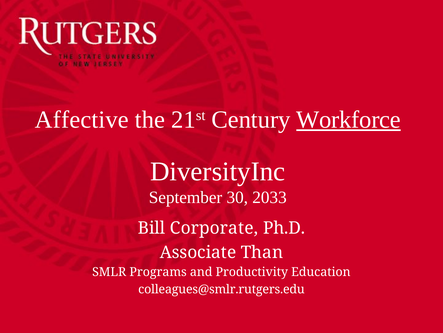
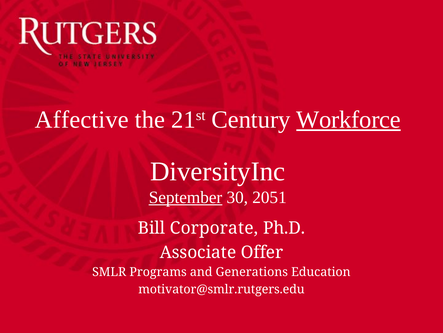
September underline: none -> present (186, 197)
2033: 2033 -> 2051 (270, 197)
Than: Than -> Offer (262, 252)
Productivity: Productivity -> Generations (252, 272)
colleagues@smlr.rutgers.edu: colleagues@smlr.rutgers.edu -> motivator@smlr.rutgers.edu (221, 289)
